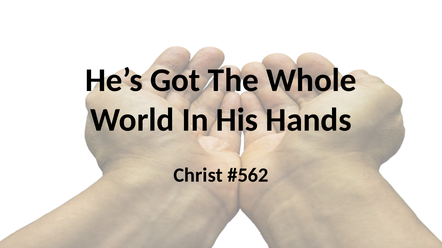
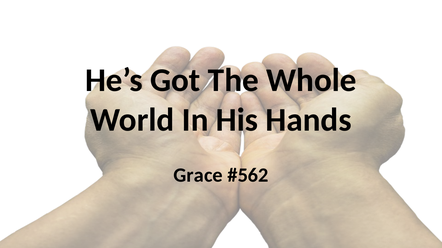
Christ: Christ -> Grace (198, 176)
